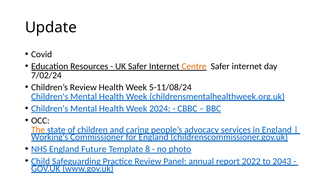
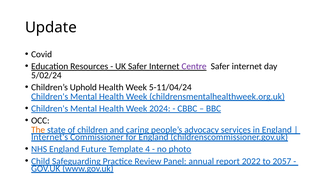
Centre colour: orange -> purple (194, 67)
7/02/24: 7/02/24 -> 5/02/24 (46, 76)
Children’s Review: Review -> Uphold (83, 88)
5-11/08/24: 5-11/08/24 -> 5-11/04/24 (170, 88)
Working's: Working's -> Internet's (50, 137)
8: 8 -> 4 (148, 150)
2043: 2043 -> 2057 (282, 162)
